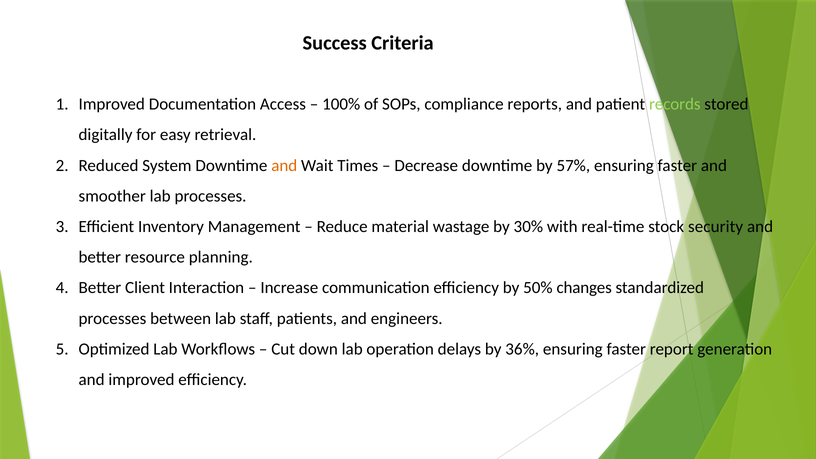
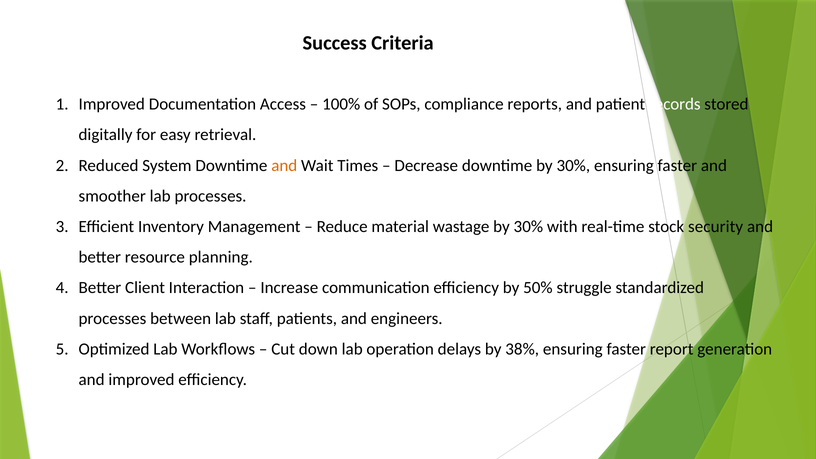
records colour: light green -> white (675, 104)
downtime by 57%: 57% -> 30% (573, 165)
changes: changes -> struggle (584, 288)
36%: 36% -> 38% (522, 349)
